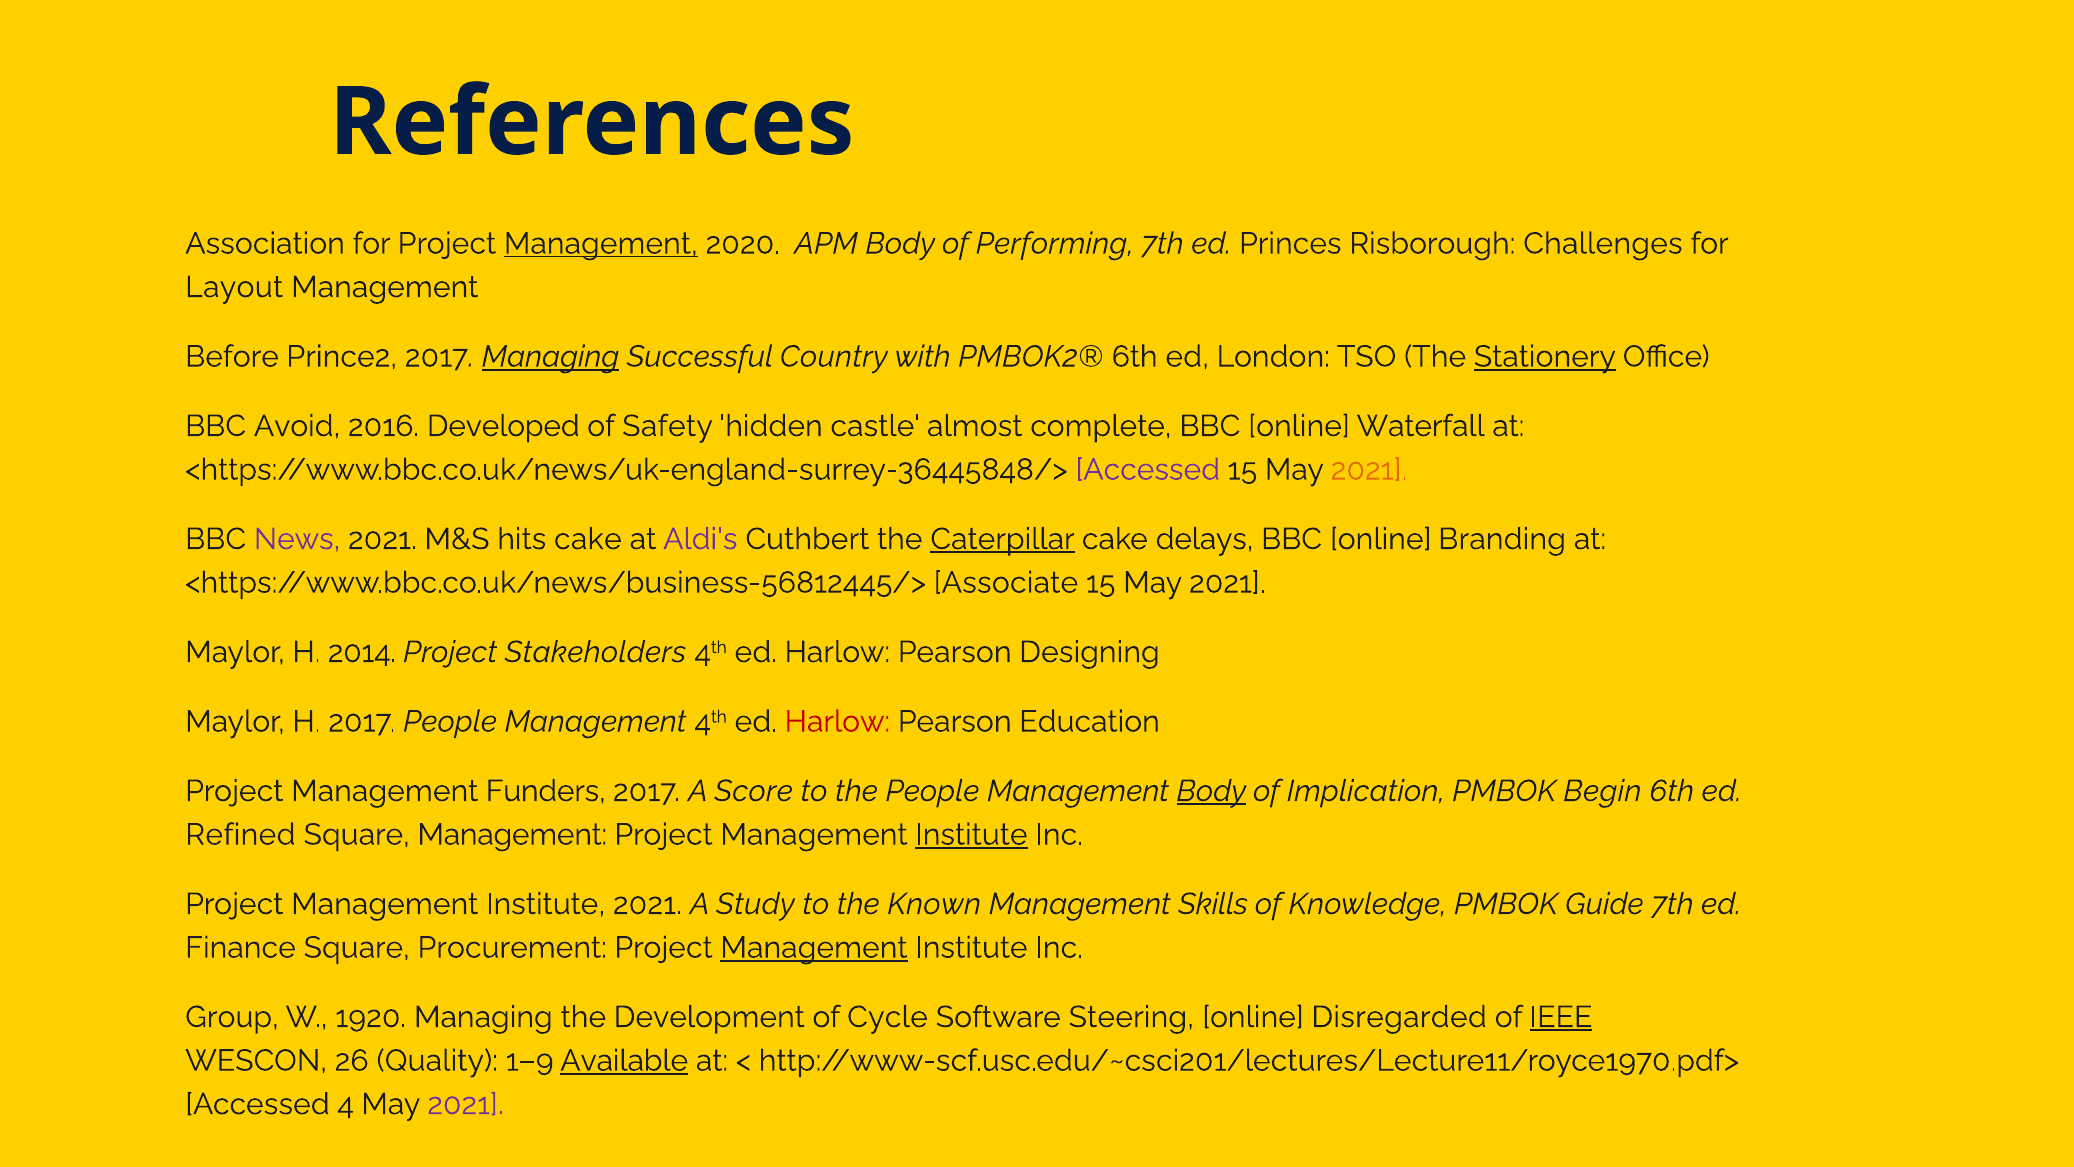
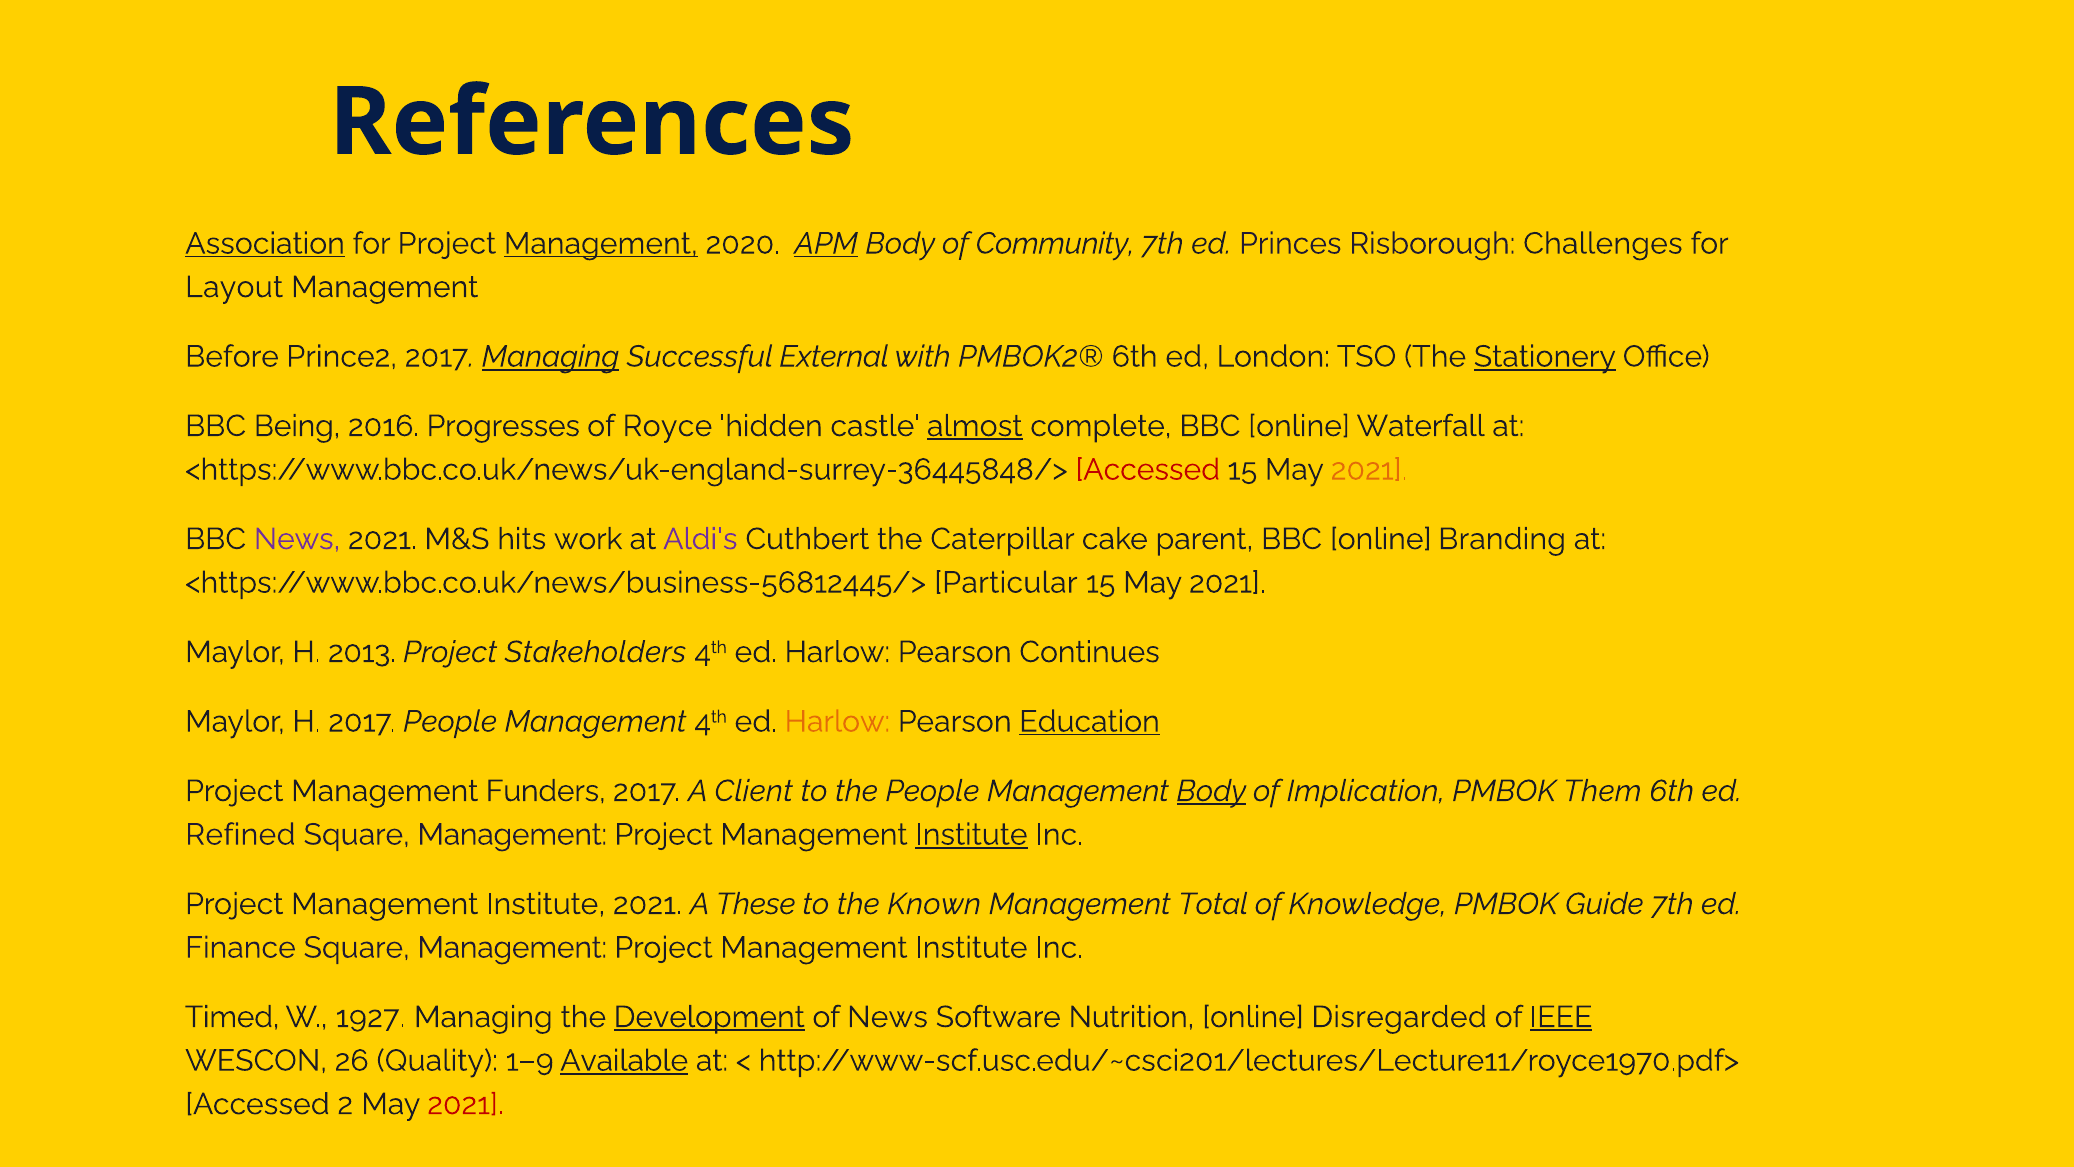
Association underline: none -> present (265, 243)
APM underline: none -> present (826, 243)
Performing: Performing -> Community (1055, 243)
Country: Country -> External (834, 356)
Avoid: Avoid -> Being (297, 426)
Developed: Developed -> Progresses (503, 426)
Safety: Safety -> Royce (667, 426)
almost underline: none -> present (975, 426)
Accessed colour: purple -> red (1148, 469)
hits cake: cake -> work (588, 539)
Caterpillar underline: present -> none (1002, 539)
delays: delays -> parent (1204, 539)
Associate: Associate -> Particular (1006, 582)
2014: 2014 -> 2013 (362, 652)
Designing: Designing -> Continues (1090, 652)
Harlow colour: red -> orange (837, 721)
Education underline: none -> present (1090, 721)
Score: Score -> Client (754, 791)
Begin: Begin -> Them (1602, 791)
Study: Study -> These (756, 904)
Skills: Skills -> Total (1213, 904)
Procurement: Procurement -> Management (512, 947)
Management underline: present -> none (814, 947)
Group: Group -> Timed (232, 1017)
1920: 1920 -> 1927 (371, 1017)
Development underline: none -> present (709, 1017)
of Cycle: Cycle -> News (888, 1017)
Steering: Steering -> Nutrition (1131, 1017)
4: 4 -> 2 (345, 1104)
2021 colour: purple -> red (465, 1104)
